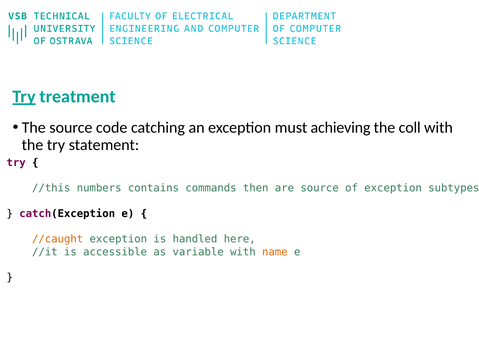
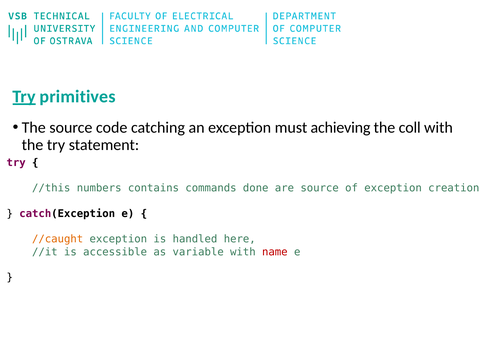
treatment: treatment -> primitives (78, 97)
then: then -> done (256, 188)
subtypes: subtypes -> creation (454, 188)
name colour: orange -> red (275, 252)
